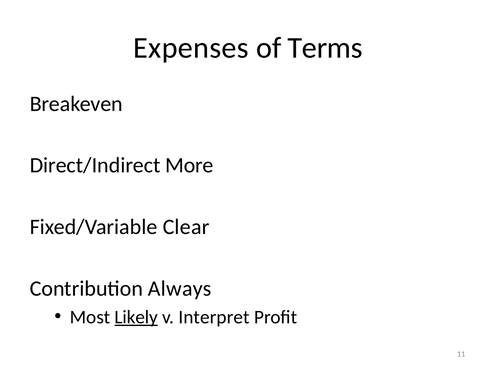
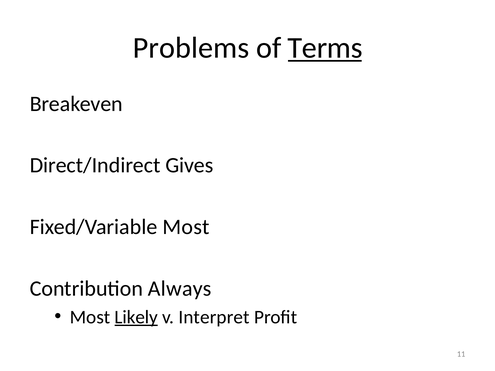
Expenses: Expenses -> Problems (191, 48)
Terms underline: none -> present (325, 48)
More: More -> Gives (189, 166)
Fixed/Variable Clear: Clear -> Most (186, 227)
